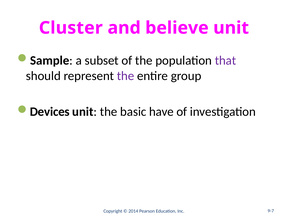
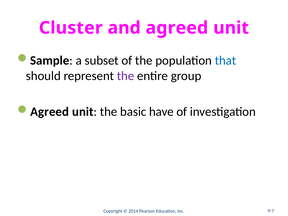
and believe: believe -> agreed (177, 28)
that colour: purple -> blue (225, 60)
Devices: Devices -> Agreed (50, 112)
